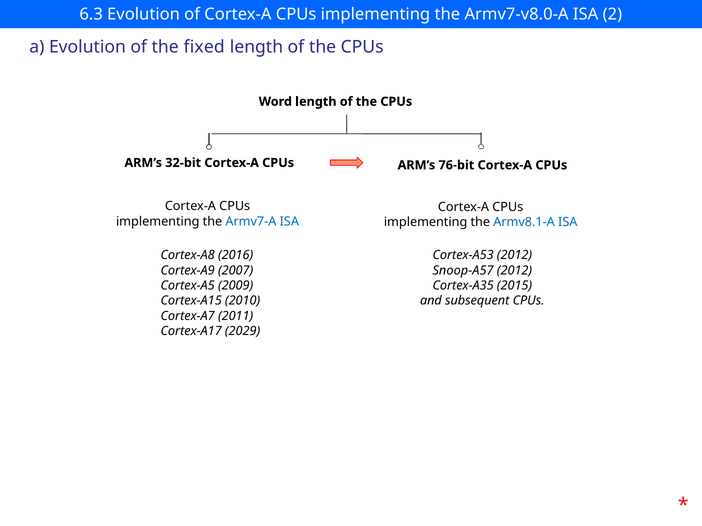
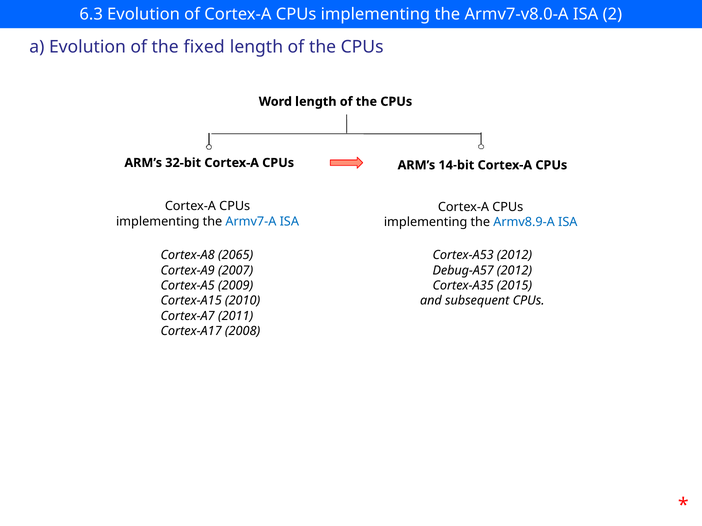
76-bit: 76-bit -> 14-bit (456, 165)
Armv8.1-A: Armv8.1-A -> Armv8.9-A (524, 222)
2016: 2016 -> 2065 (236, 255)
Snoop-A57: Snoop-A57 -> Debug-A57 (463, 271)
2029: 2029 -> 2008 (243, 332)
